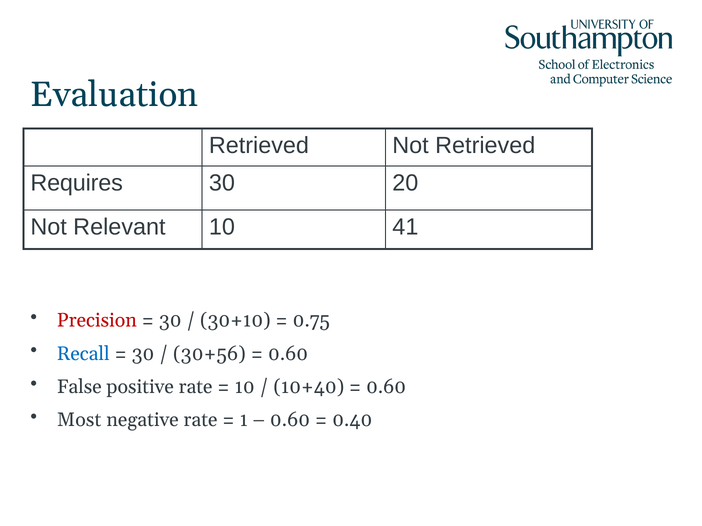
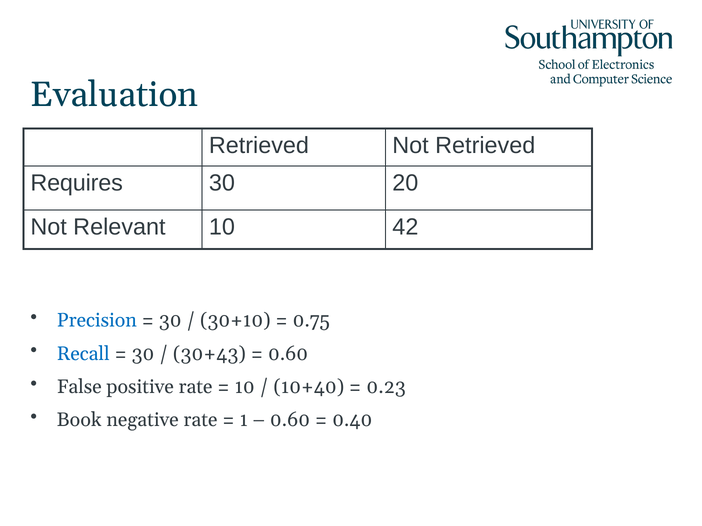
41: 41 -> 42 (405, 227)
Precision colour: red -> blue (97, 321)
30+56: 30+56 -> 30+43 (209, 354)
0.60: 0.60 -> 0.23 (386, 387)
Most: Most -> Book (79, 420)
